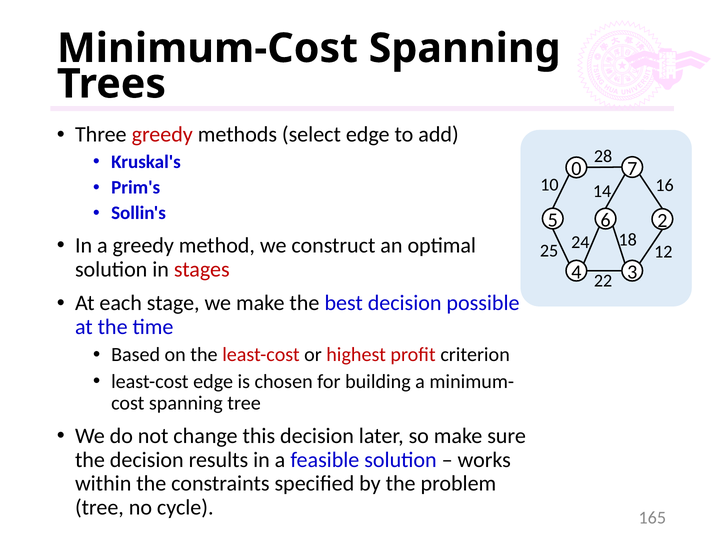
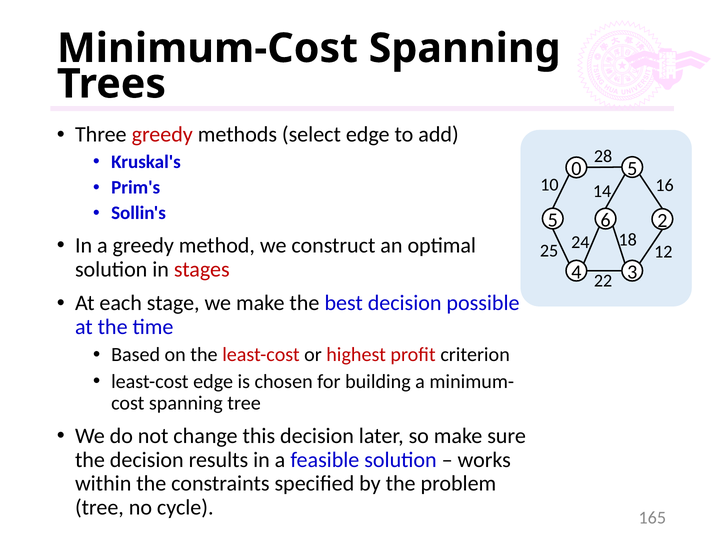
0 7: 7 -> 5 (632, 169)
